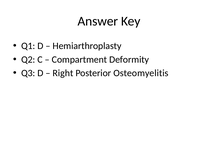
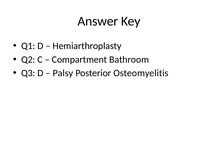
Deformity: Deformity -> Bathroom (129, 59)
Right: Right -> Palsy (63, 73)
